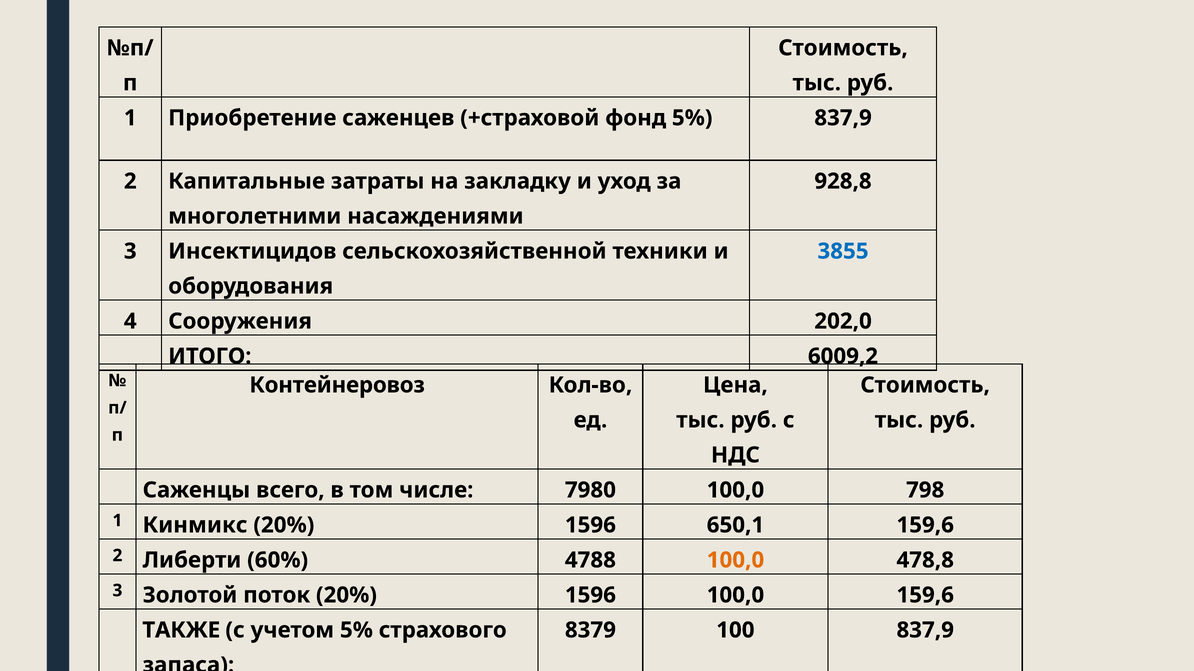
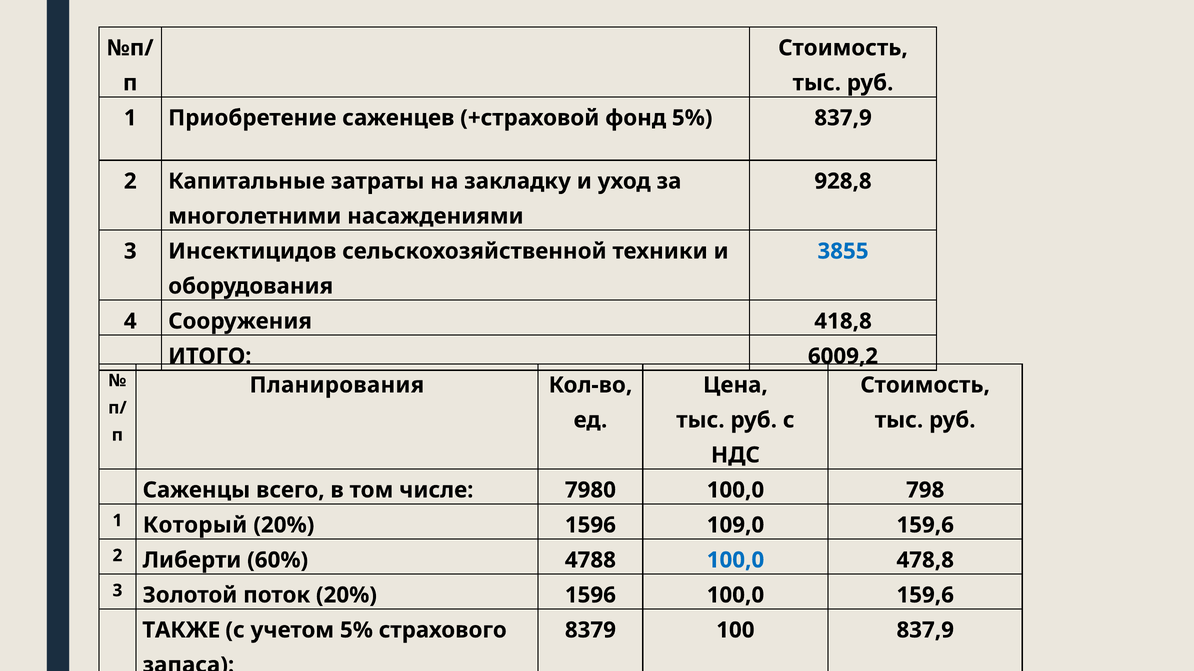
202,0: 202,0 -> 418,8 (843, 322)
Контейнеровоз: Контейнеровоз -> Планирования (337, 385)
Кинмикс: Кинмикс -> Который (195, 526)
650,1: 650,1 -> 109,0 (735, 526)
100,0 colour: orange -> blue (735, 561)
